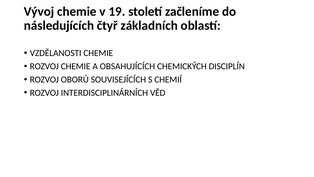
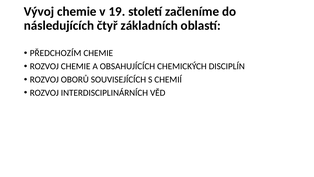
VZDĚLANOSTI: VZDĚLANOSTI -> PŘEDCHOZÍM (56, 53)
